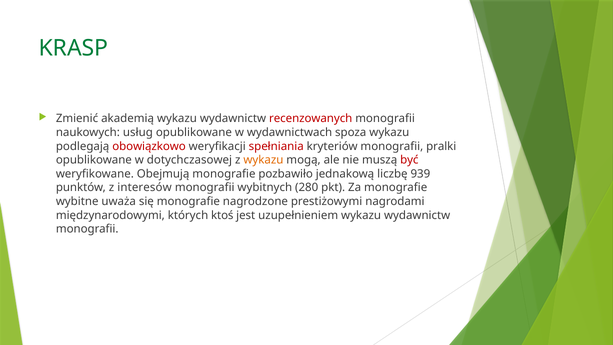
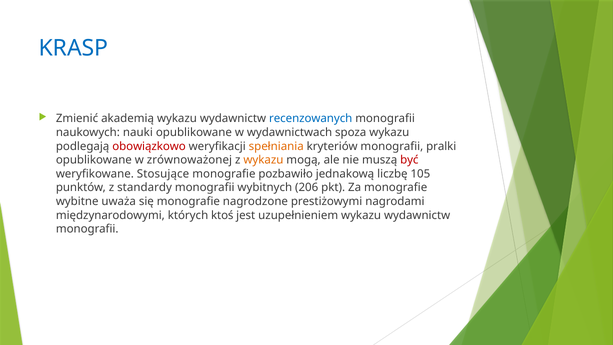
KRASP colour: green -> blue (73, 48)
recenzowanych colour: red -> blue (311, 119)
usług: usług -> nauki (138, 132)
spełniania colour: red -> orange (276, 146)
dotychczasowej: dotychczasowej -> zrównoważonej (189, 160)
Obejmują: Obejmują -> Stosujące (163, 174)
939: 939 -> 105 (420, 174)
interesów: interesów -> standardy (145, 188)
280: 280 -> 206 (307, 188)
